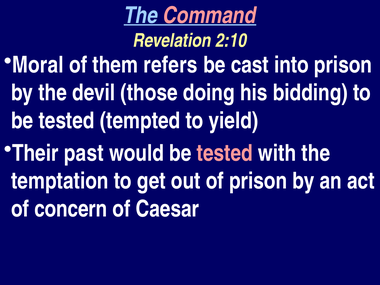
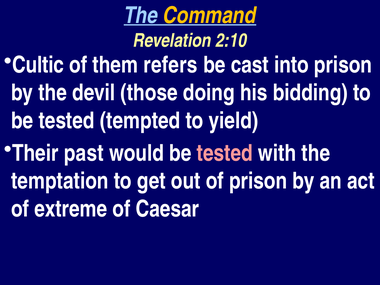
Command colour: pink -> yellow (209, 16)
Moral: Moral -> Cultic (38, 65)
concern: concern -> extreme (71, 209)
